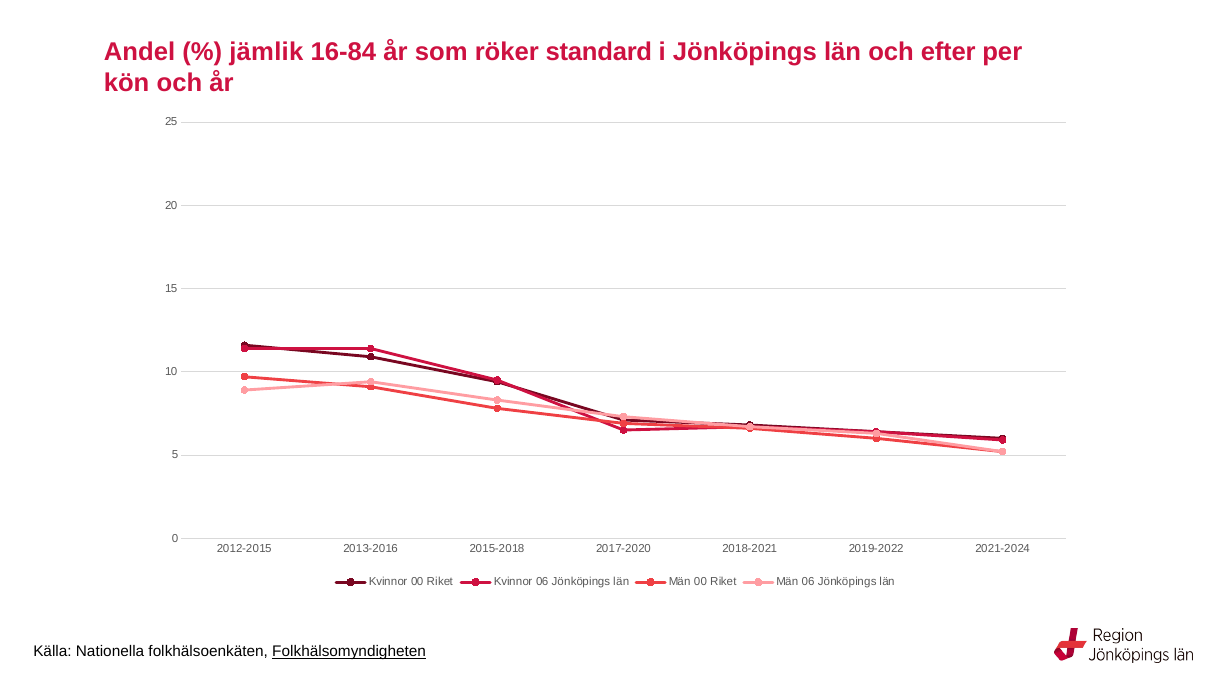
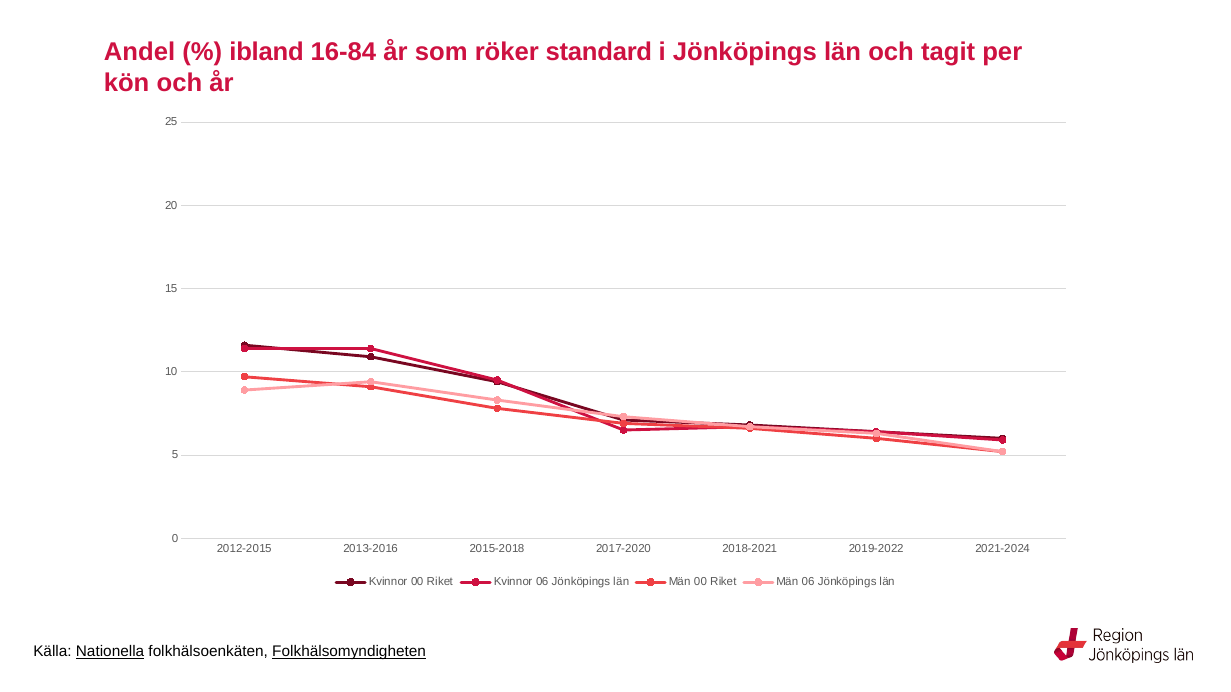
jämlik: jämlik -> ibland (267, 52)
efter: efter -> tagit (948, 52)
Nationella underline: none -> present (110, 652)
